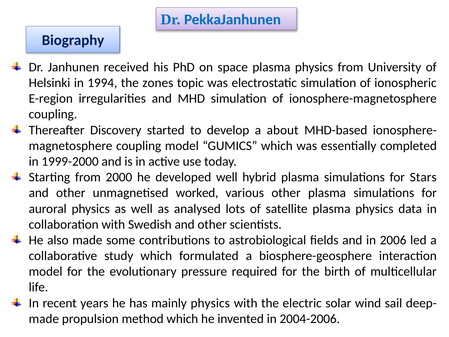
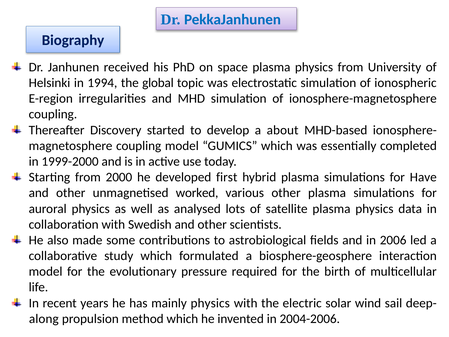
zones: zones -> global (158, 83)
developed well: well -> first (227, 177)
Stars: Stars -> Have (423, 177)
made: made -> along (44, 319)
